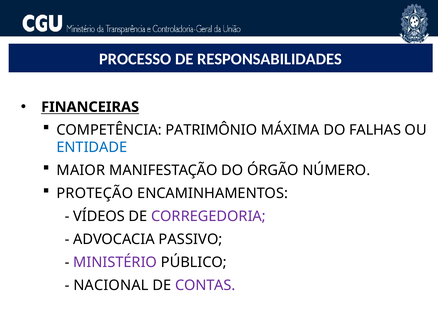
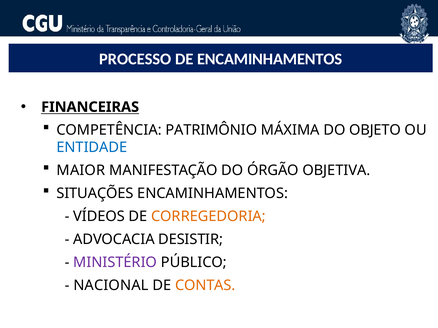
DE RESPONSABILIDADES: RESPONSABILIDADES -> ENCAMINHAMENTOS (270, 59)
FALHAS: FALHAS -> OBJETO (375, 130)
NÚMERO: NÚMERO -> OBJETIVA (336, 171)
PROTEÇÃO: PROTEÇÃO -> SITUAÇÕES (95, 194)
CORREGEDORIA colour: purple -> orange (208, 217)
PASSIVO: PASSIVO -> DESISTIR (191, 240)
CONTAS colour: purple -> orange (205, 286)
